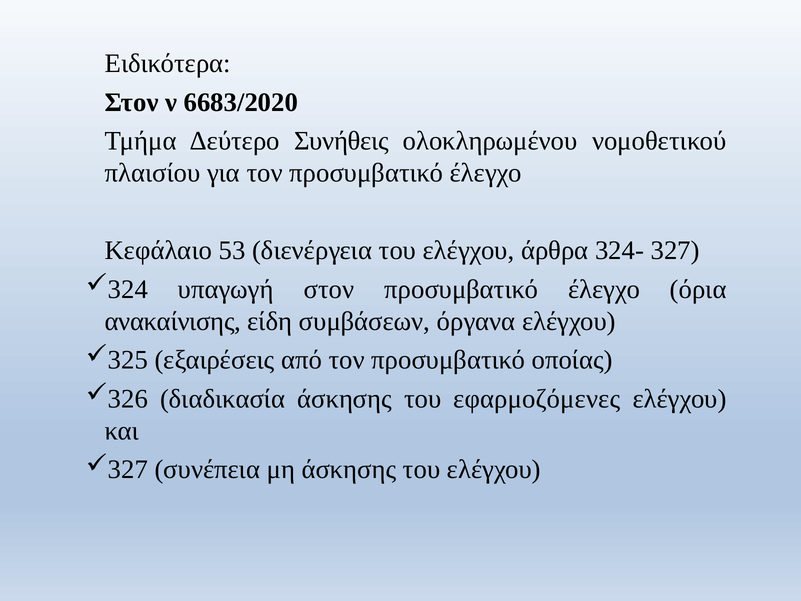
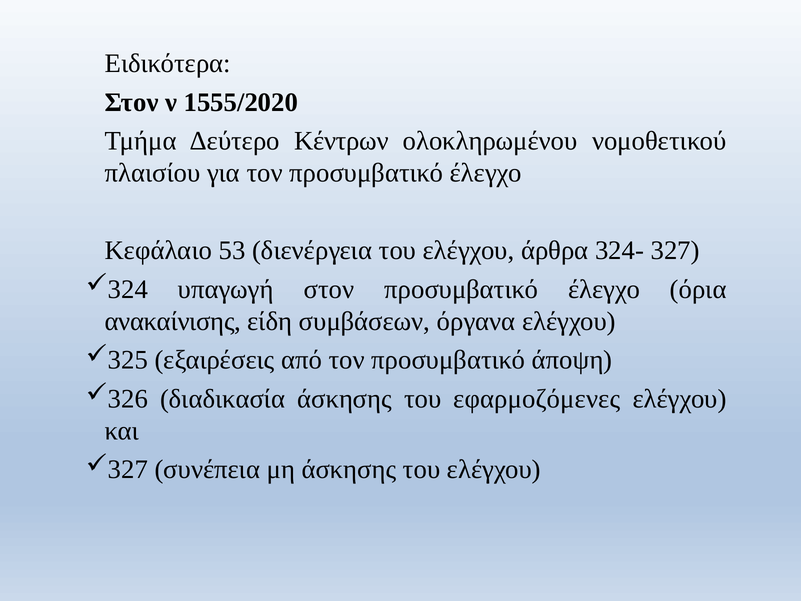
6683/2020: 6683/2020 -> 1555/2020 (241, 102)
Συνήθεις: Συνήθεις -> Κέντρων (341, 141)
οποίας: οποίας -> άποψη (572, 360)
